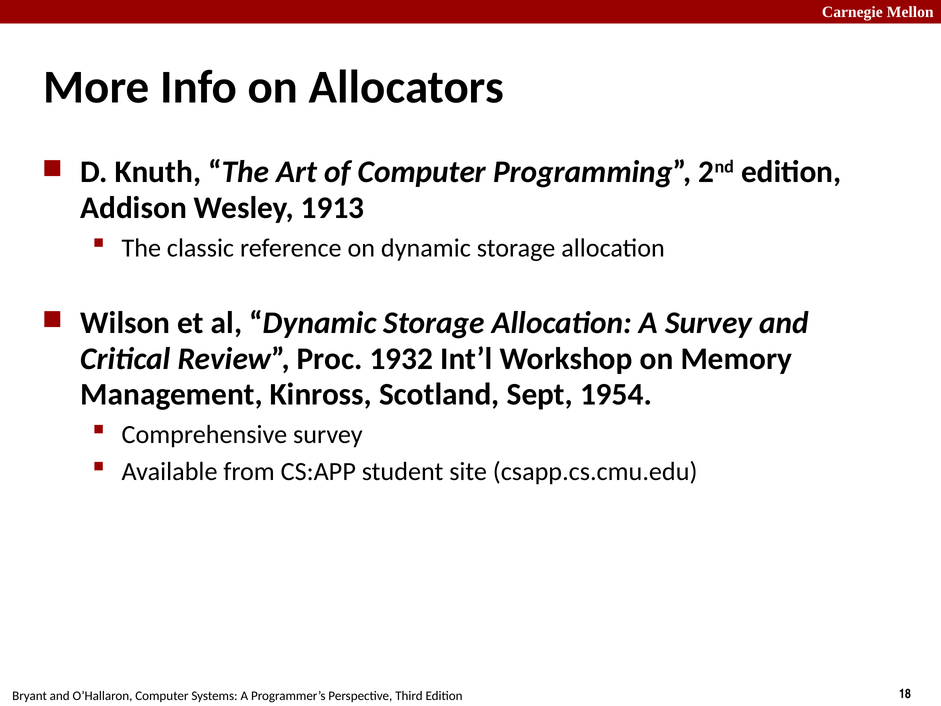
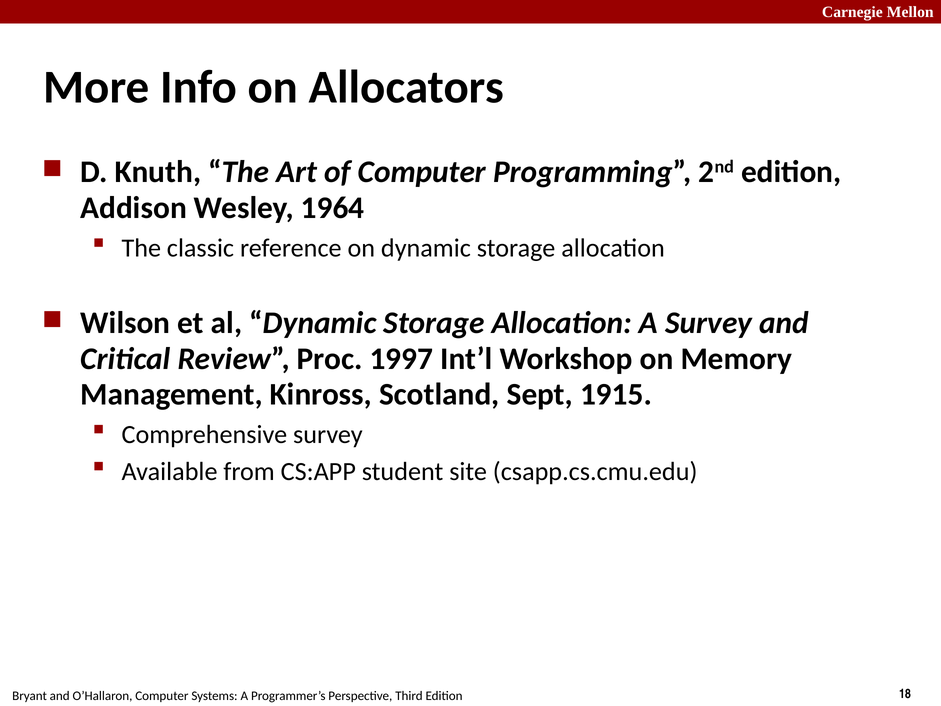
1913: 1913 -> 1964 (333, 208)
1932: 1932 -> 1997 (401, 359)
1954: 1954 -> 1915 (616, 394)
